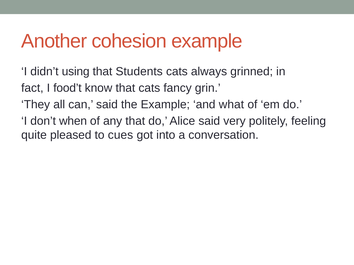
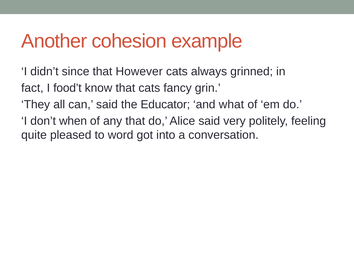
using: using -> since (76, 72)
Students: Students -> However (139, 72)
the Example: Example -> Educator (165, 105)
cues: cues -> word (121, 135)
